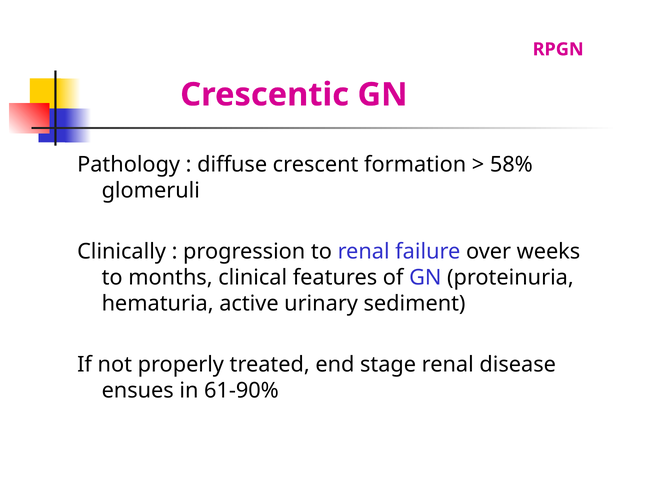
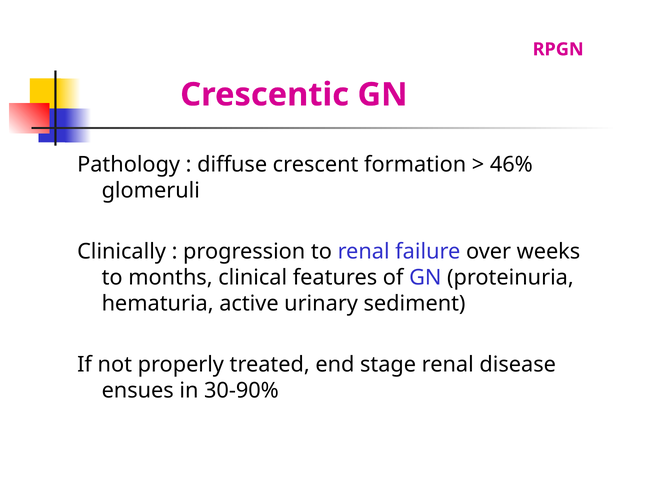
58%: 58% -> 46% (511, 165)
61-90%: 61-90% -> 30-90% (241, 391)
